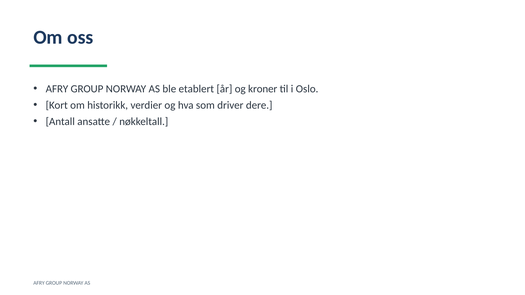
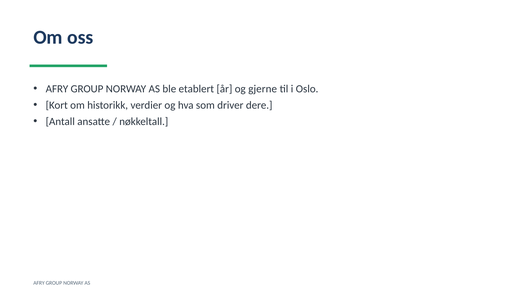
kroner: kroner -> gjerne (263, 89)
